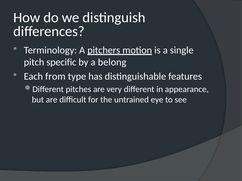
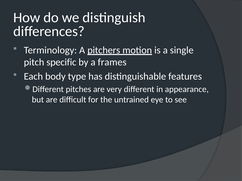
belong: belong -> frames (112, 62)
from: from -> body (55, 77)
